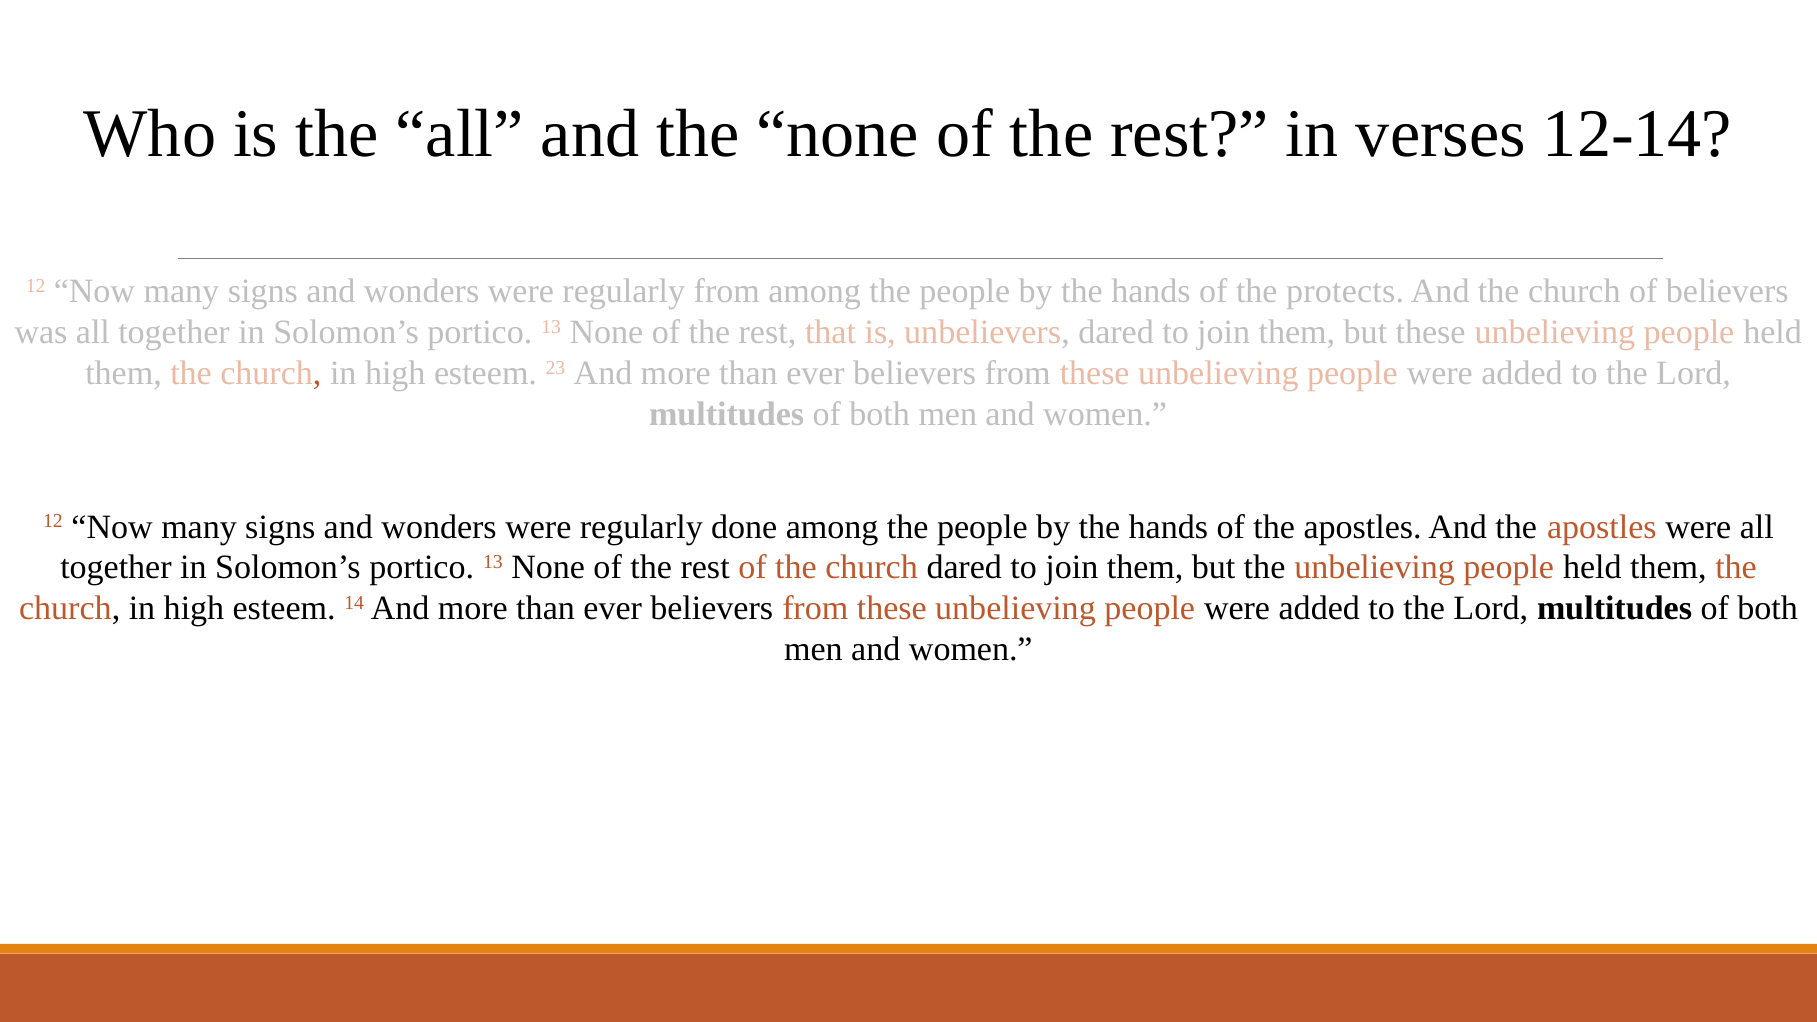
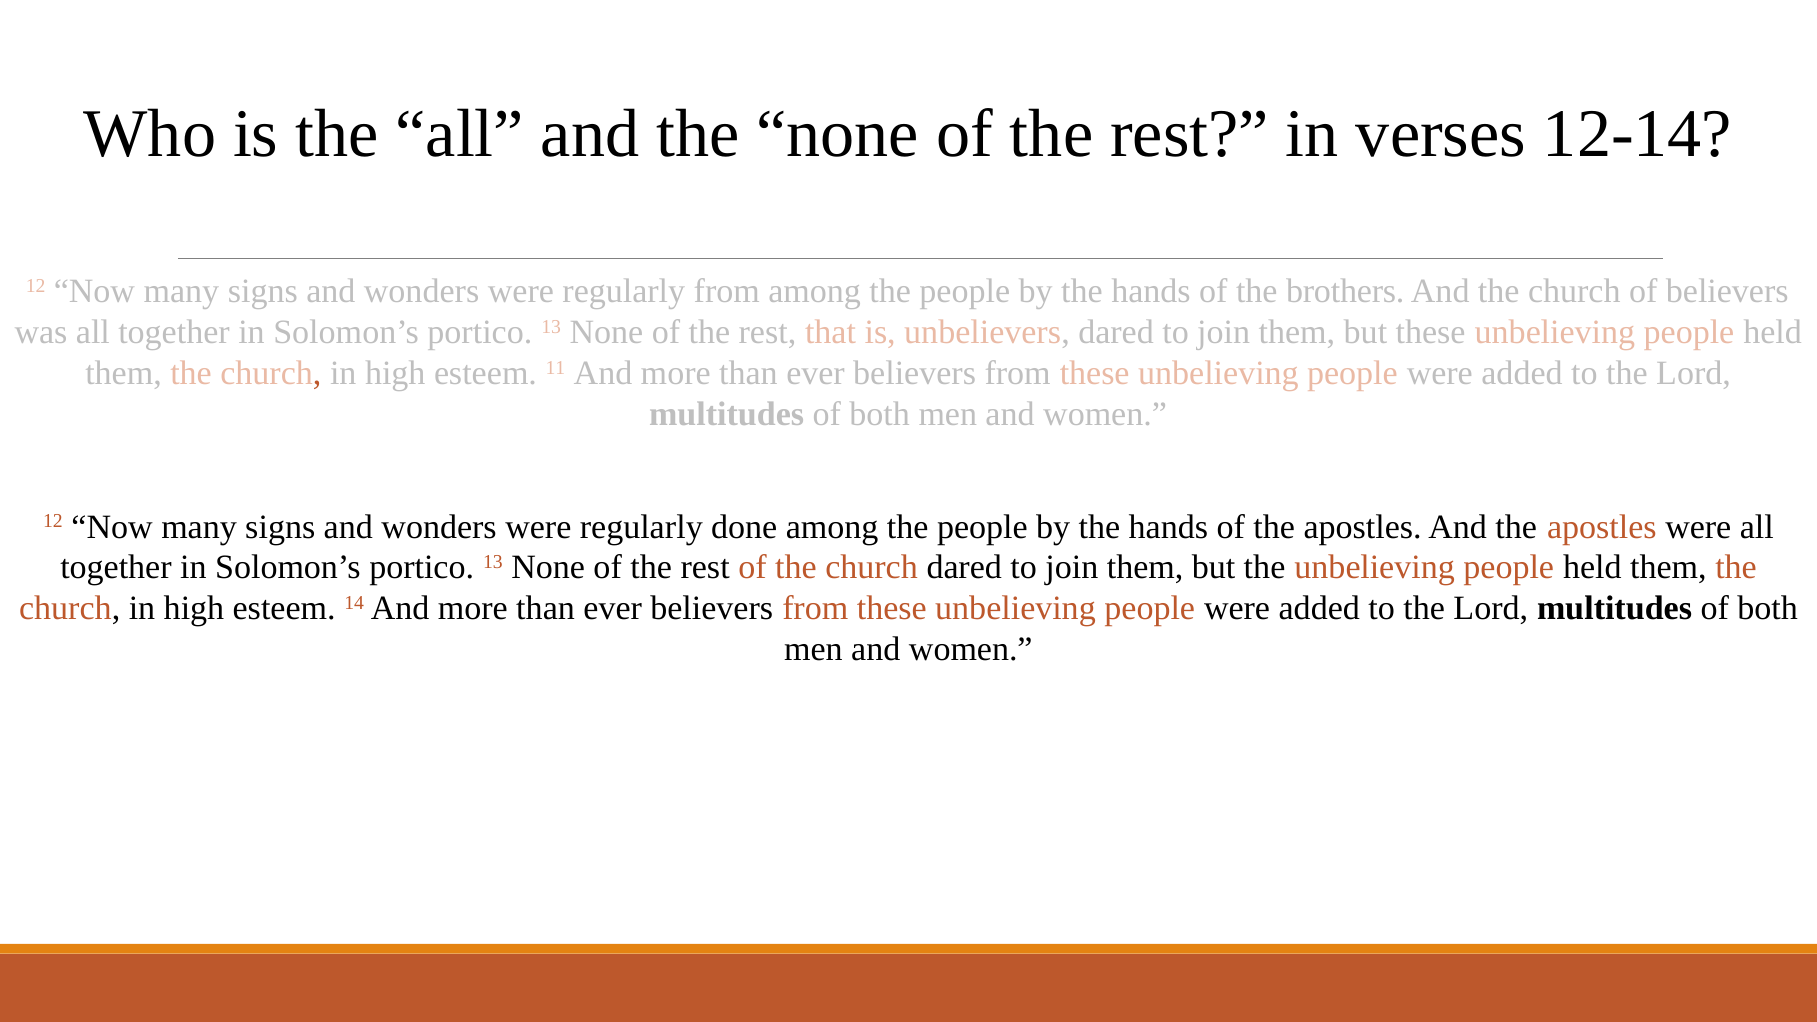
protects: protects -> brothers (1345, 292)
23: 23 -> 11 (555, 368)
